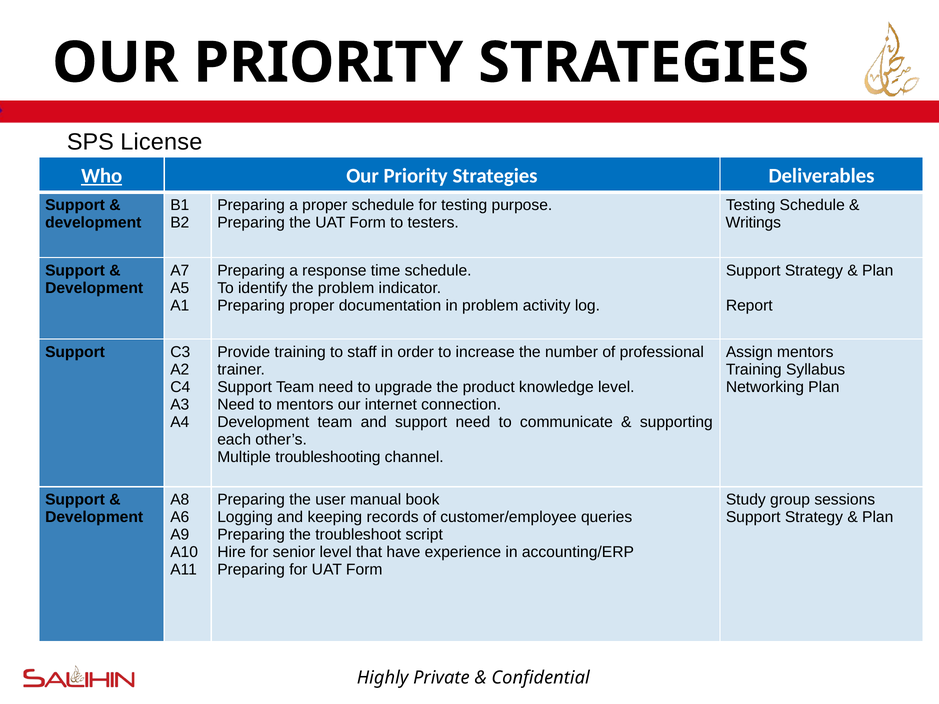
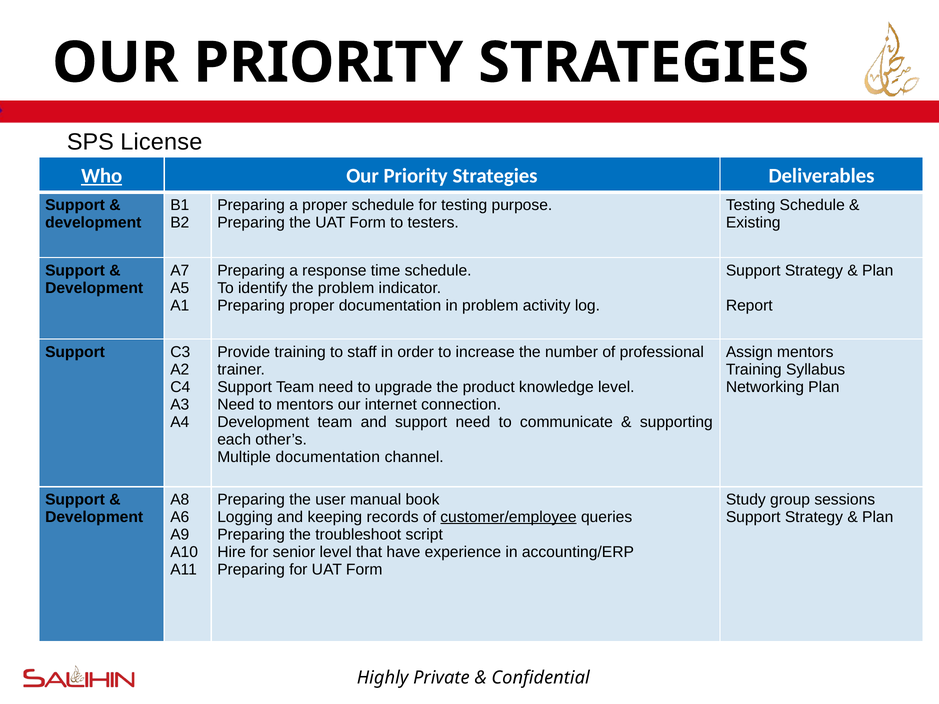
Writings: Writings -> Existing (753, 223)
Multiple troubleshooting: troubleshooting -> documentation (328, 457)
customer/employee underline: none -> present (508, 517)
